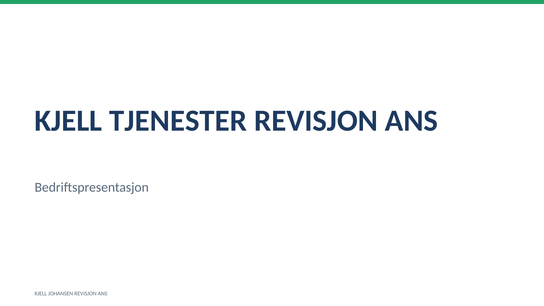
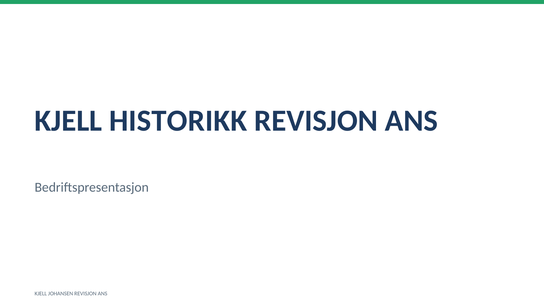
TJENESTER: TJENESTER -> HISTORIKK (178, 121)
